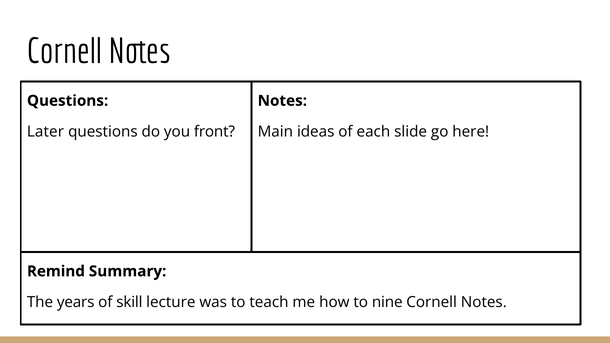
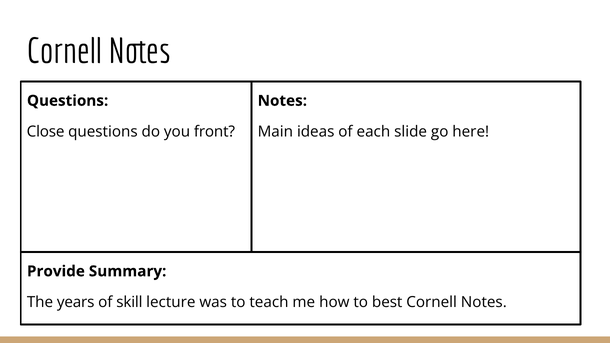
Later: Later -> Close (46, 132)
Remind: Remind -> Provide (56, 271)
nine: nine -> best (387, 303)
